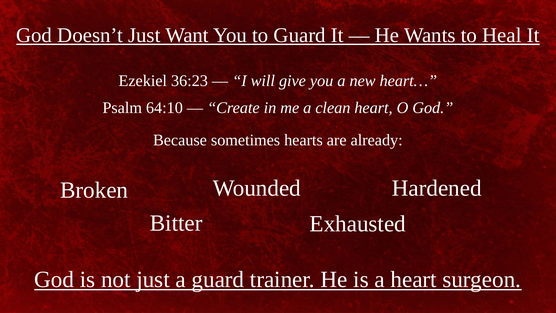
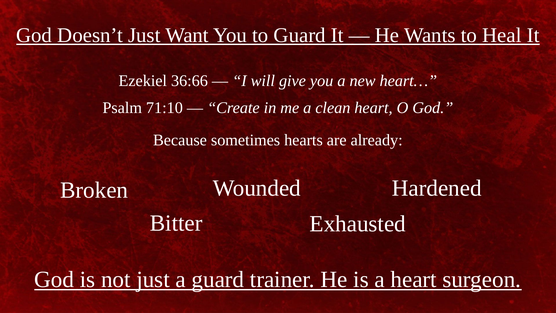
36:23: 36:23 -> 36:66 (189, 81)
64:10: 64:10 -> 71:10 (164, 108)
